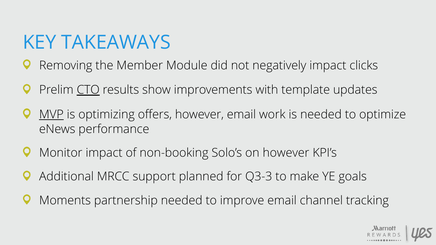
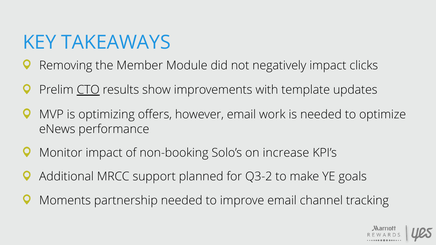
MVP underline: present -> none (51, 115)
on however: however -> increase (286, 153)
Q3-3: Q3-3 -> Q3-2 (259, 177)
